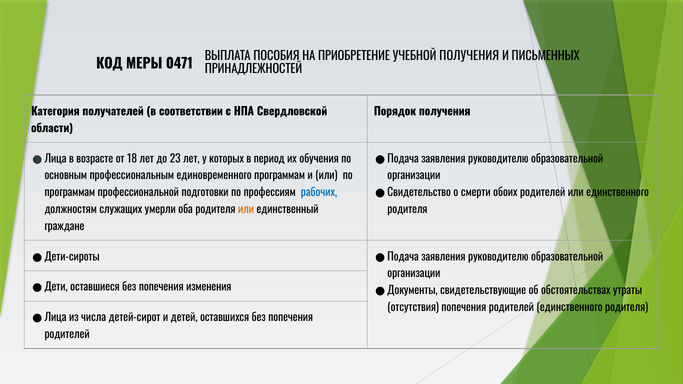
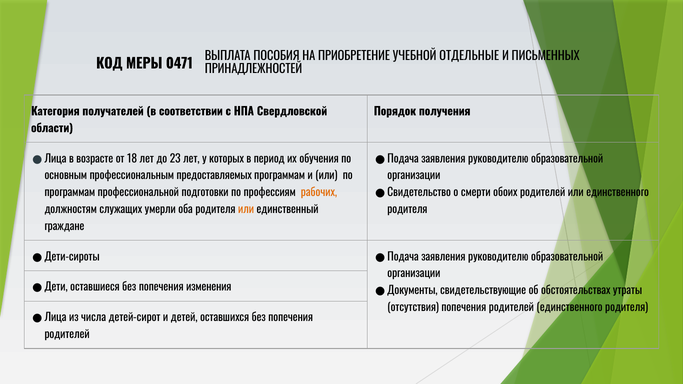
УЧЕБНОЙ ПОЛУЧЕНИЯ: ПОЛУЧЕНИЯ -> ОТДЕЛЬНЫЕ (469, 56)
единовременного: единовременного -> предоставляемых (214, 176)
рабочих colour: blue -> orange (319, 193)
